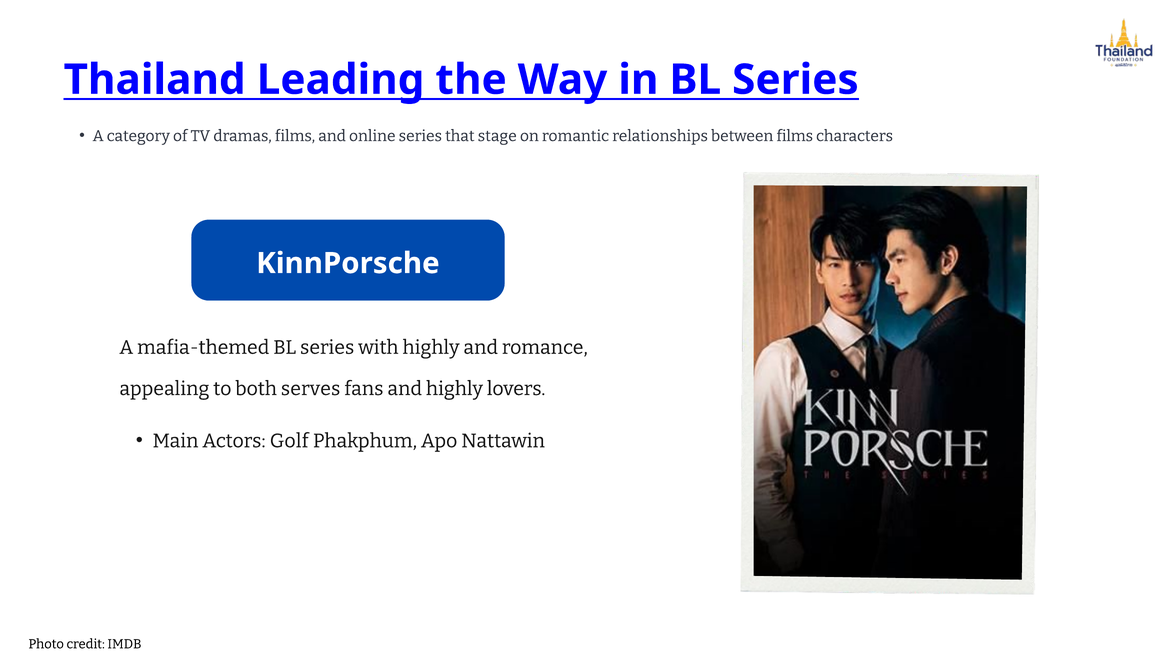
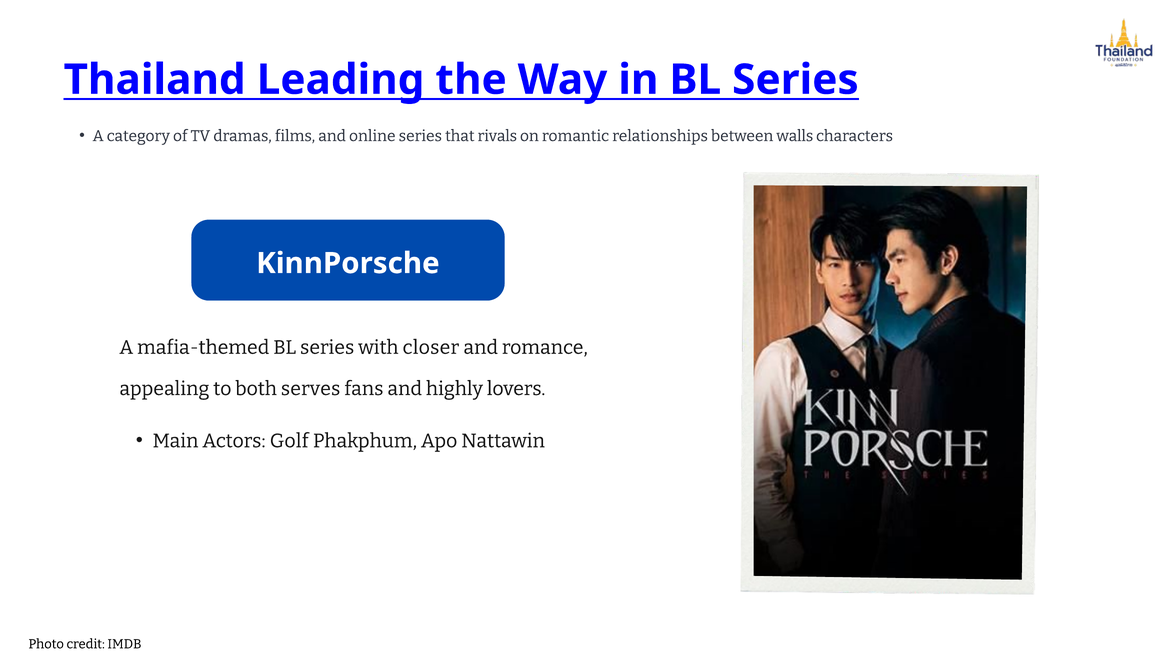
stage: stage -> rivals (497, 136)
between films: films -> walls (795, 136)
with highly: highly -> closer (431, 347)
